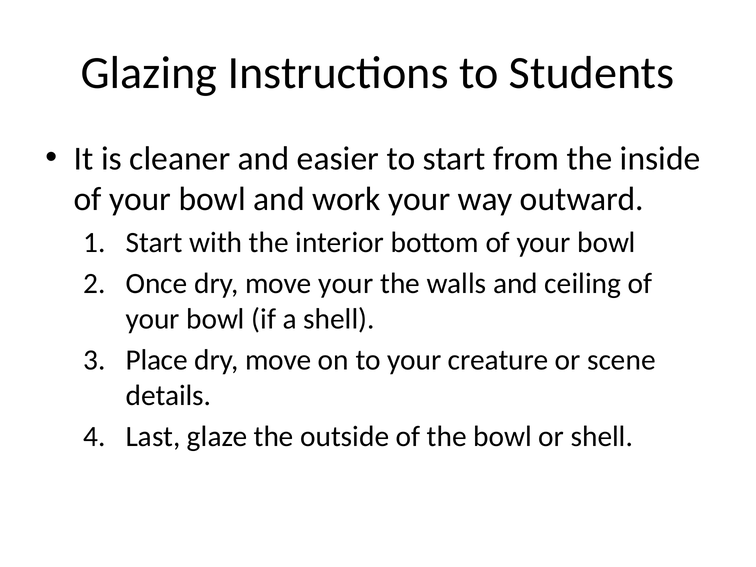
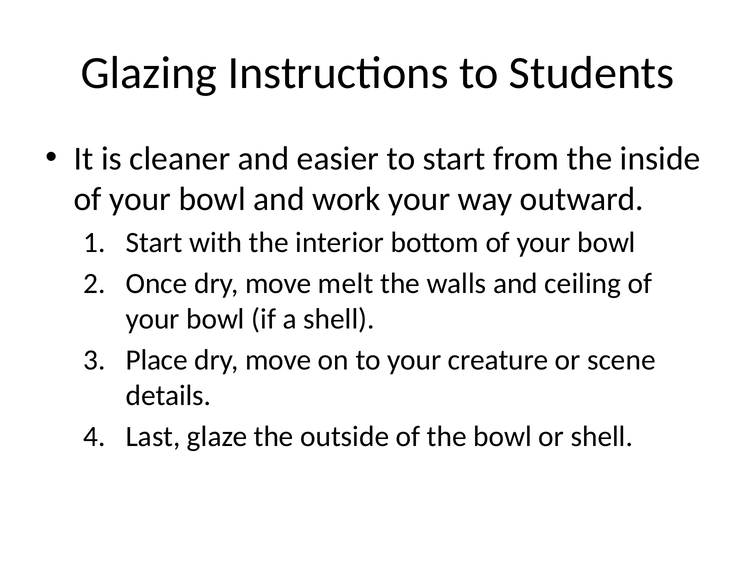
move your: your -> melt (346, 284)
